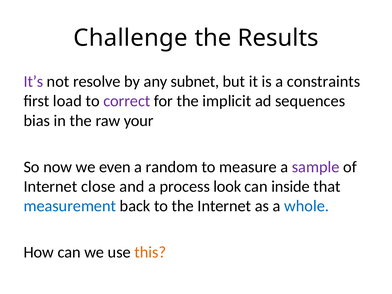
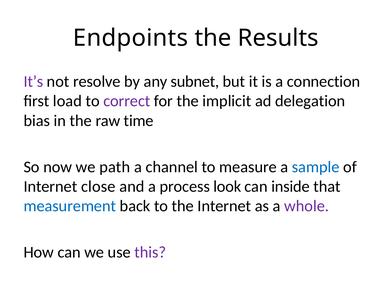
Challenge: Challenge -> Endpoints (131, 38)
constraints: constraints -> connection (324, 82)
sequences: sequences -> delegation (310, 101)
your: your -> time (139, 121)
even: even -> path (115, 167)
random: random -> channel (172, 167)
sample colour: purple -> blue (316, 167)
whole colour: blue -> purple (307, 206)
this colour: orange -> purple (150, 252)
